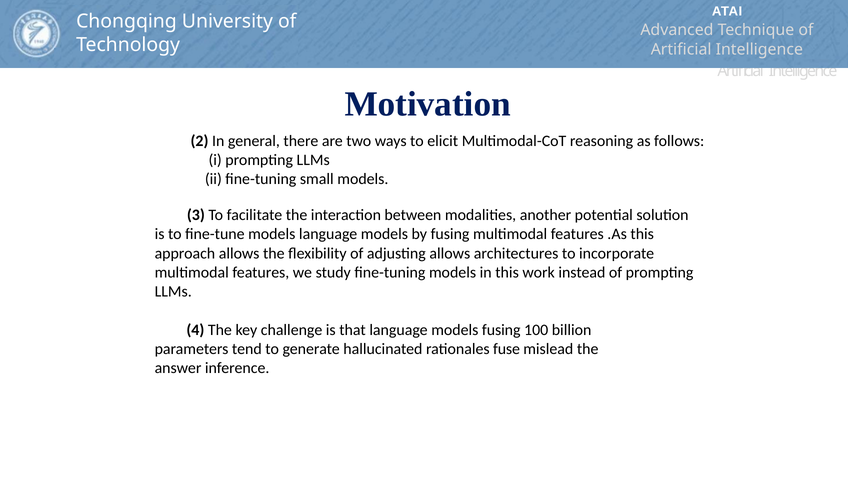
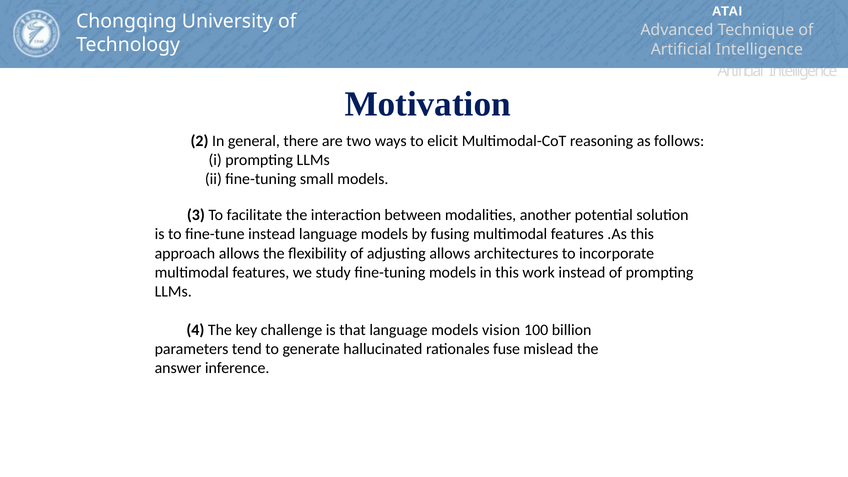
fine-tune models: models -> instead (272, 234)
models fusing: fusing -> vision (501, 330)
